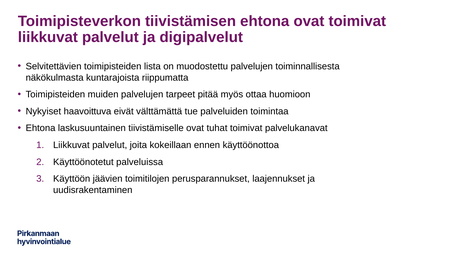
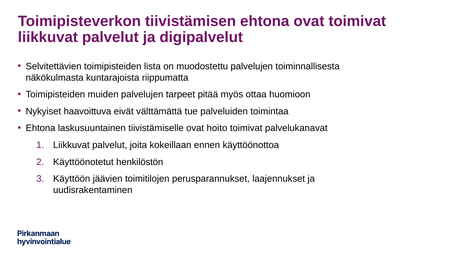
tuhat: tuhat -> hoito (217, 128)
palveluissa: palveluissa -> henkilöstön (140, 162)
